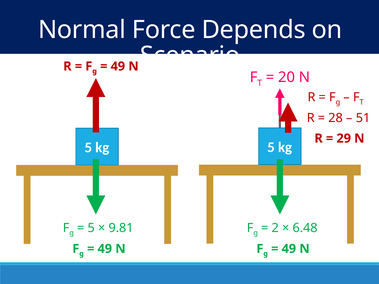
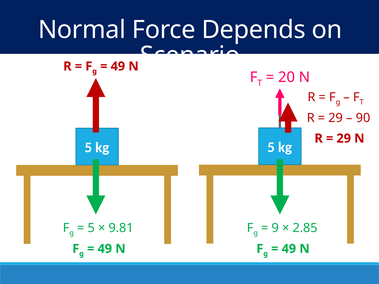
28: 28 -> 29 (336, 118)
51: 51 -> 90 (363, 118)
2: 2 -> 9 (275, 228)
6.48: 6.48 -> 2.85 (305, 228)
